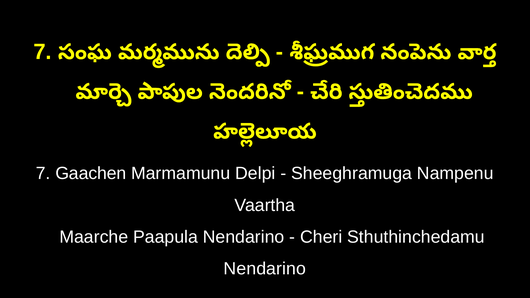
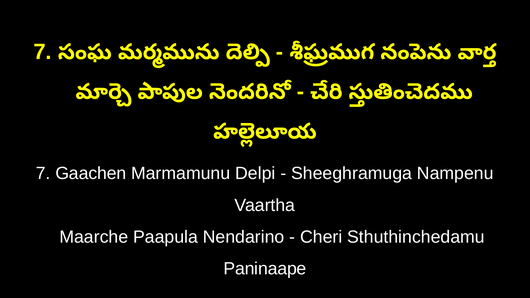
Nendarino: Nendarino -> Paninaape (265, 269)
